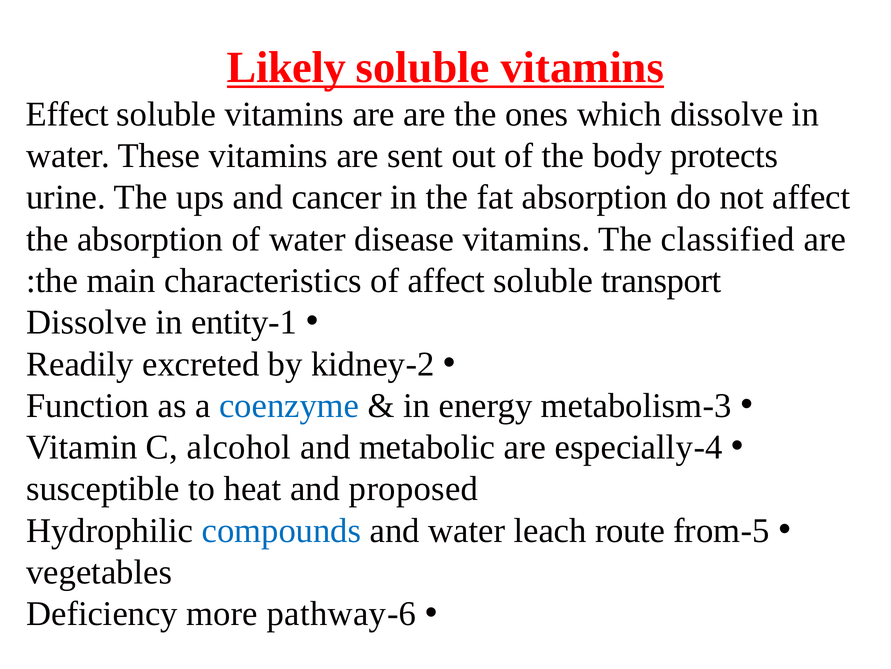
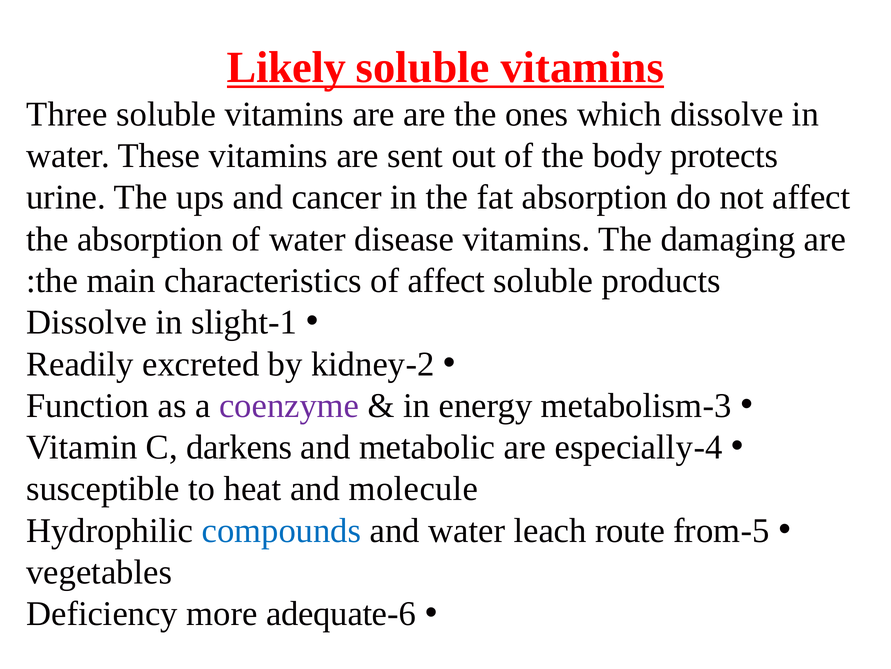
Effect: Effect -> Three (67, 114)
classified: classified -> damaging (728, 239)
transport: transport -> products (661, 280)
entity: entity -> slight (230, 322)
coenzyme colour: blue -> purple (289, 405)
alcohol: alcohol -> darkens (239, 447)
proposed: proposed -> molecule (414, 488)
pathway: pathway -> adequate (327, 613)
